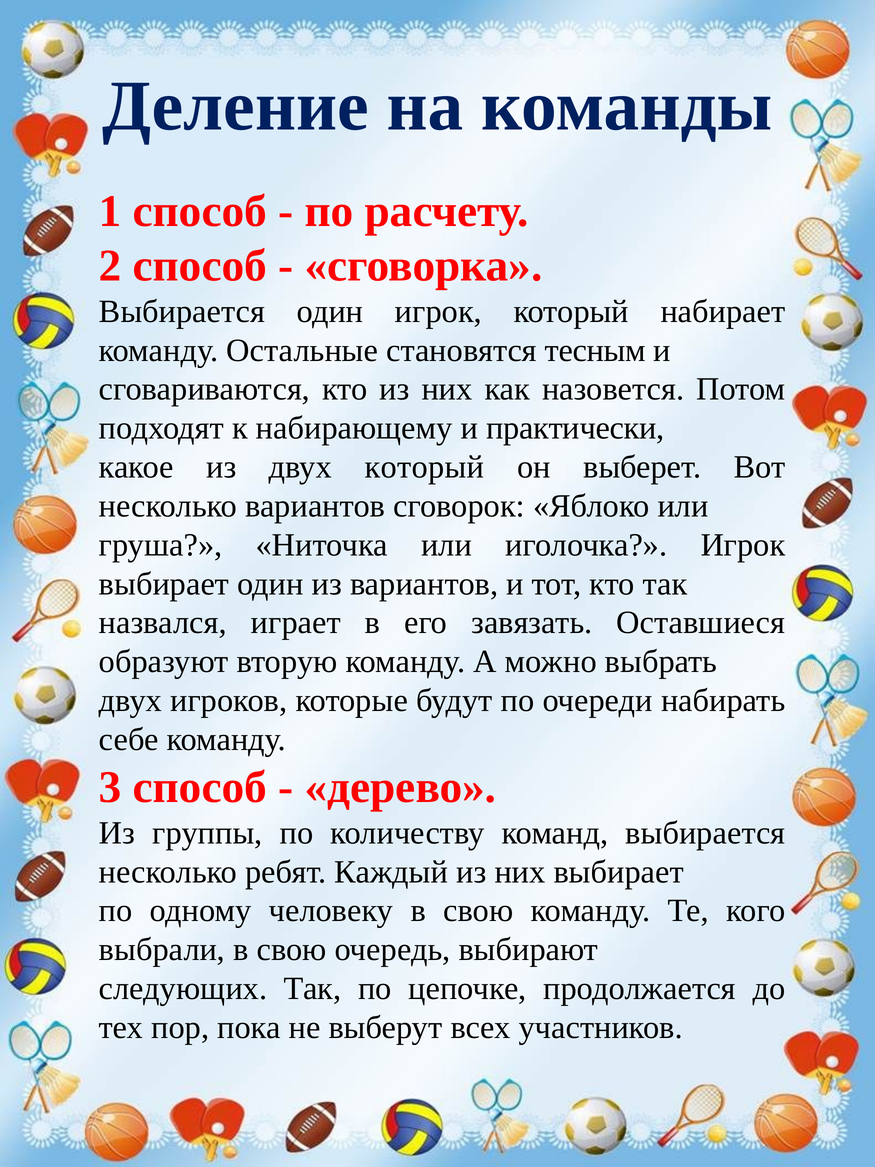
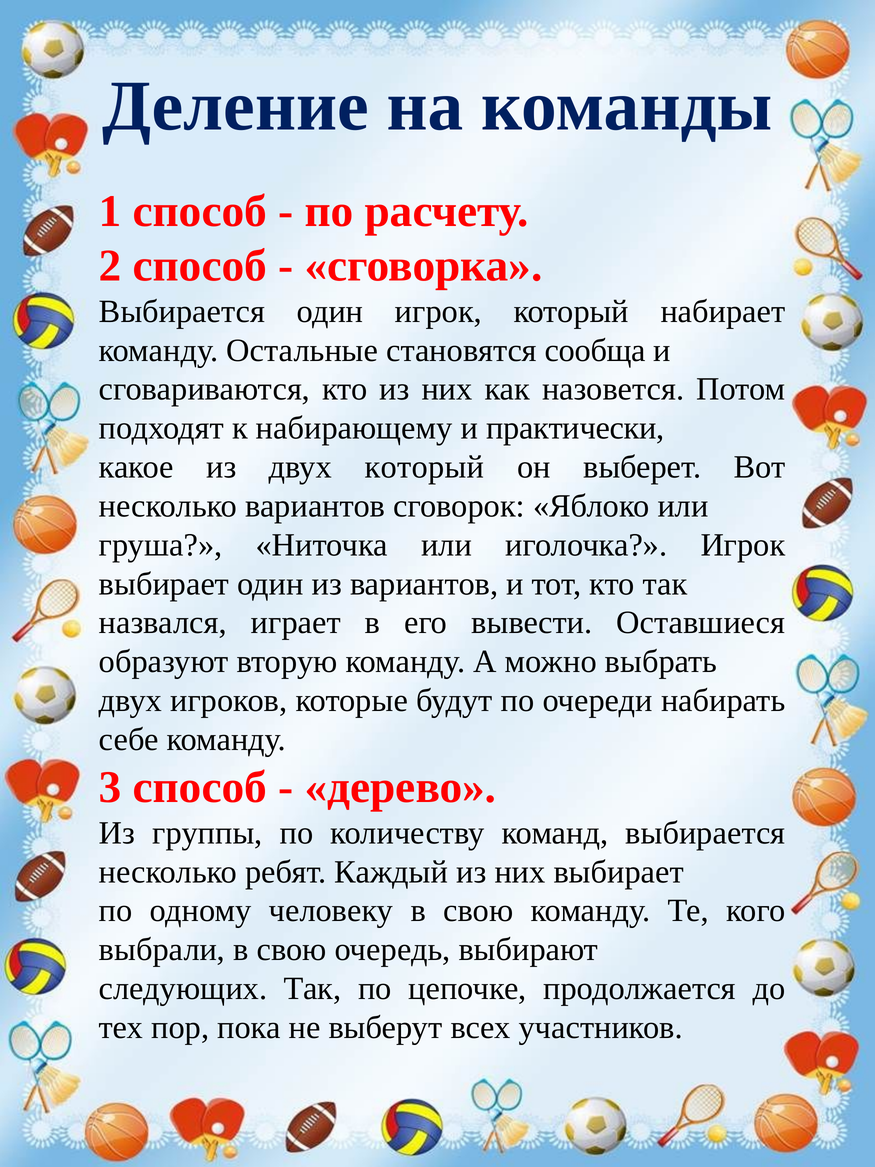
тесным: тесным -> сообща (595, 350)
завязать: завязать -> вывести (532, 623)
